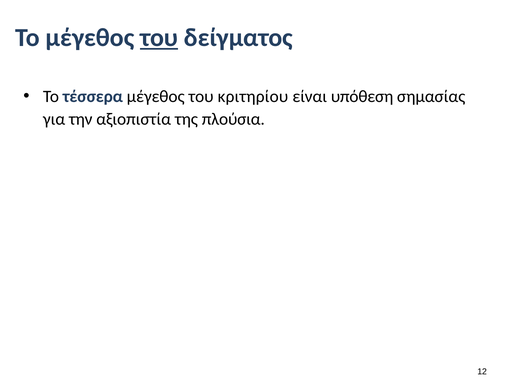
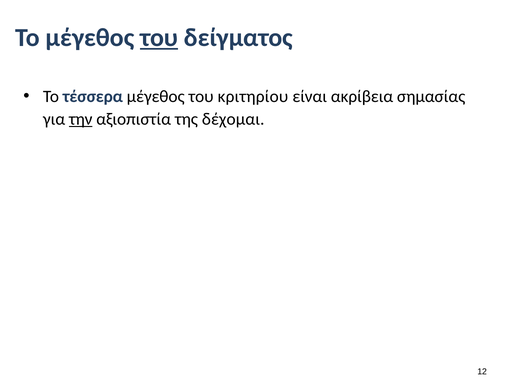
υπόθεση: υπόθεση -> ακρίβεια (362, 96)
την underline: none -> present (81, 119)
πλούσια: πλούσια -> δέχομαι (233, 119)
